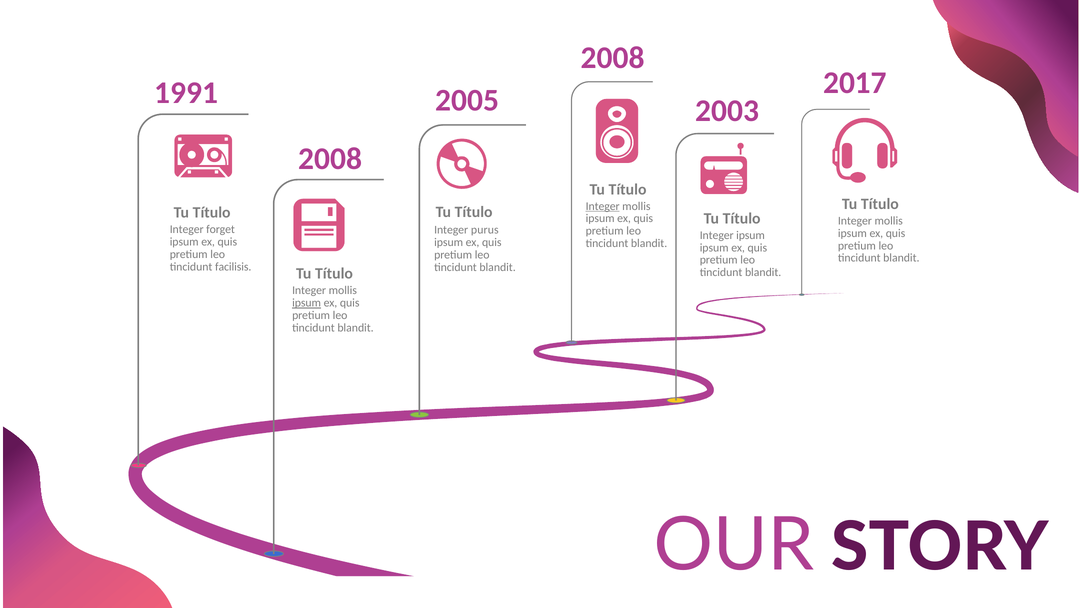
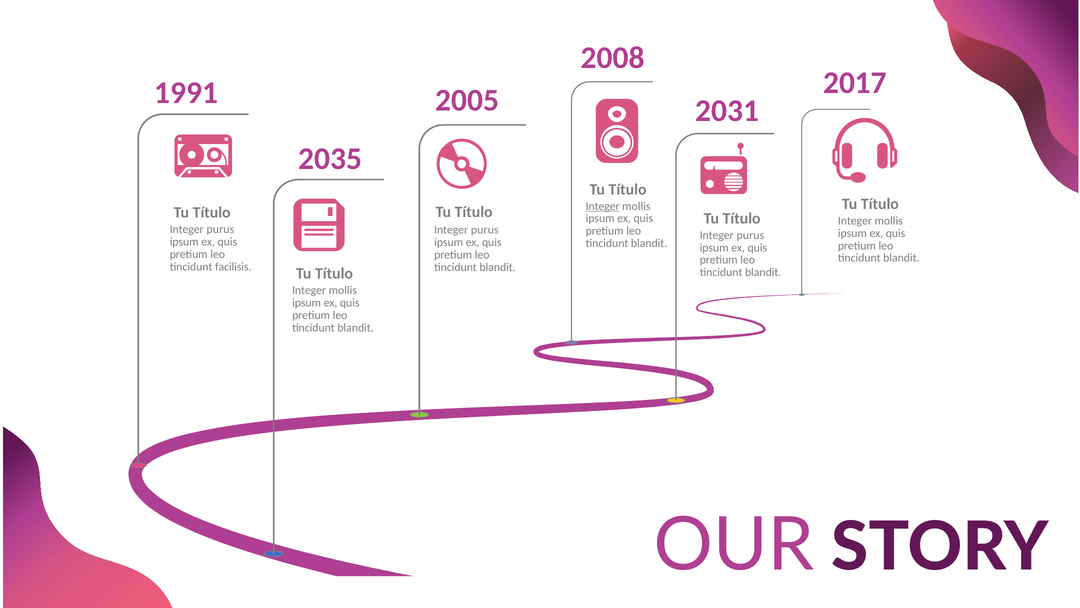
2003: 2003 -> 2031 (727, 111)
2008: 2008 -> 2035 (330, 159)
forget: forget -> purus (220, 229)
ipsum: ipsum -> purus (750, 235)
ipsum underline: present -> none (307, 303)
